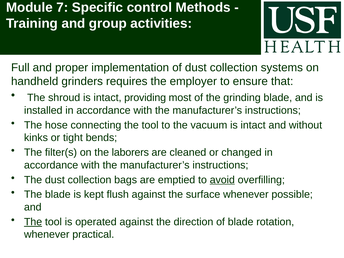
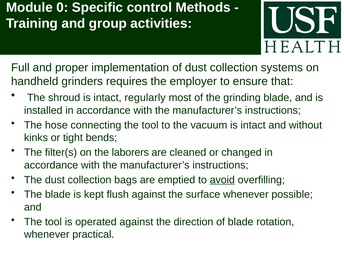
7: 7 -> 0 (62, 7)
providing: providing -> regularly (145, 98)
The underline: present -> none (33, 222)
